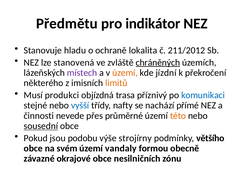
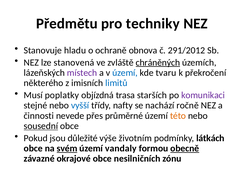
indikátor: indikátor -> techniky (153, 24)
lokalita: lokalita -> obnova (143, 50)
211/2012: 211/2012 -> 291/2012 (187, 50)
území colour: orange -> blue (125, 73)
jízdní: jízdní -> tvaru (166, 73)
limitů colour: orange -> blue (116, 83)
produkci: produkci -> poplatky (62, 95)
příznivý: příznivý -> starších (152, 95)
komunikaci colour: blue -> purple (203, 95)
přímé: přímé -> ročně (188, 105)
podobu: podobu -> důležité (83, 138)
strojírny: strojírny -> životním (135, 138)
většího: většího -> látkách (210, 138)
svém underline: none -> present (67, 148)
obecně underline: none -> present (185, 148)
